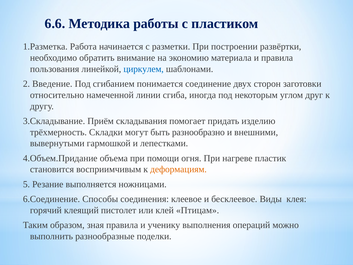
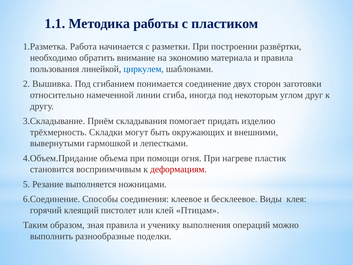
6.6: 6.6 -> 1.1 (55, 24)
Введение: Введение -> Вышивка (52, 84)
разнообразно: разнообразно -> окружающих (198, 132)
деформациям colour: orange -> red (178, 169)
